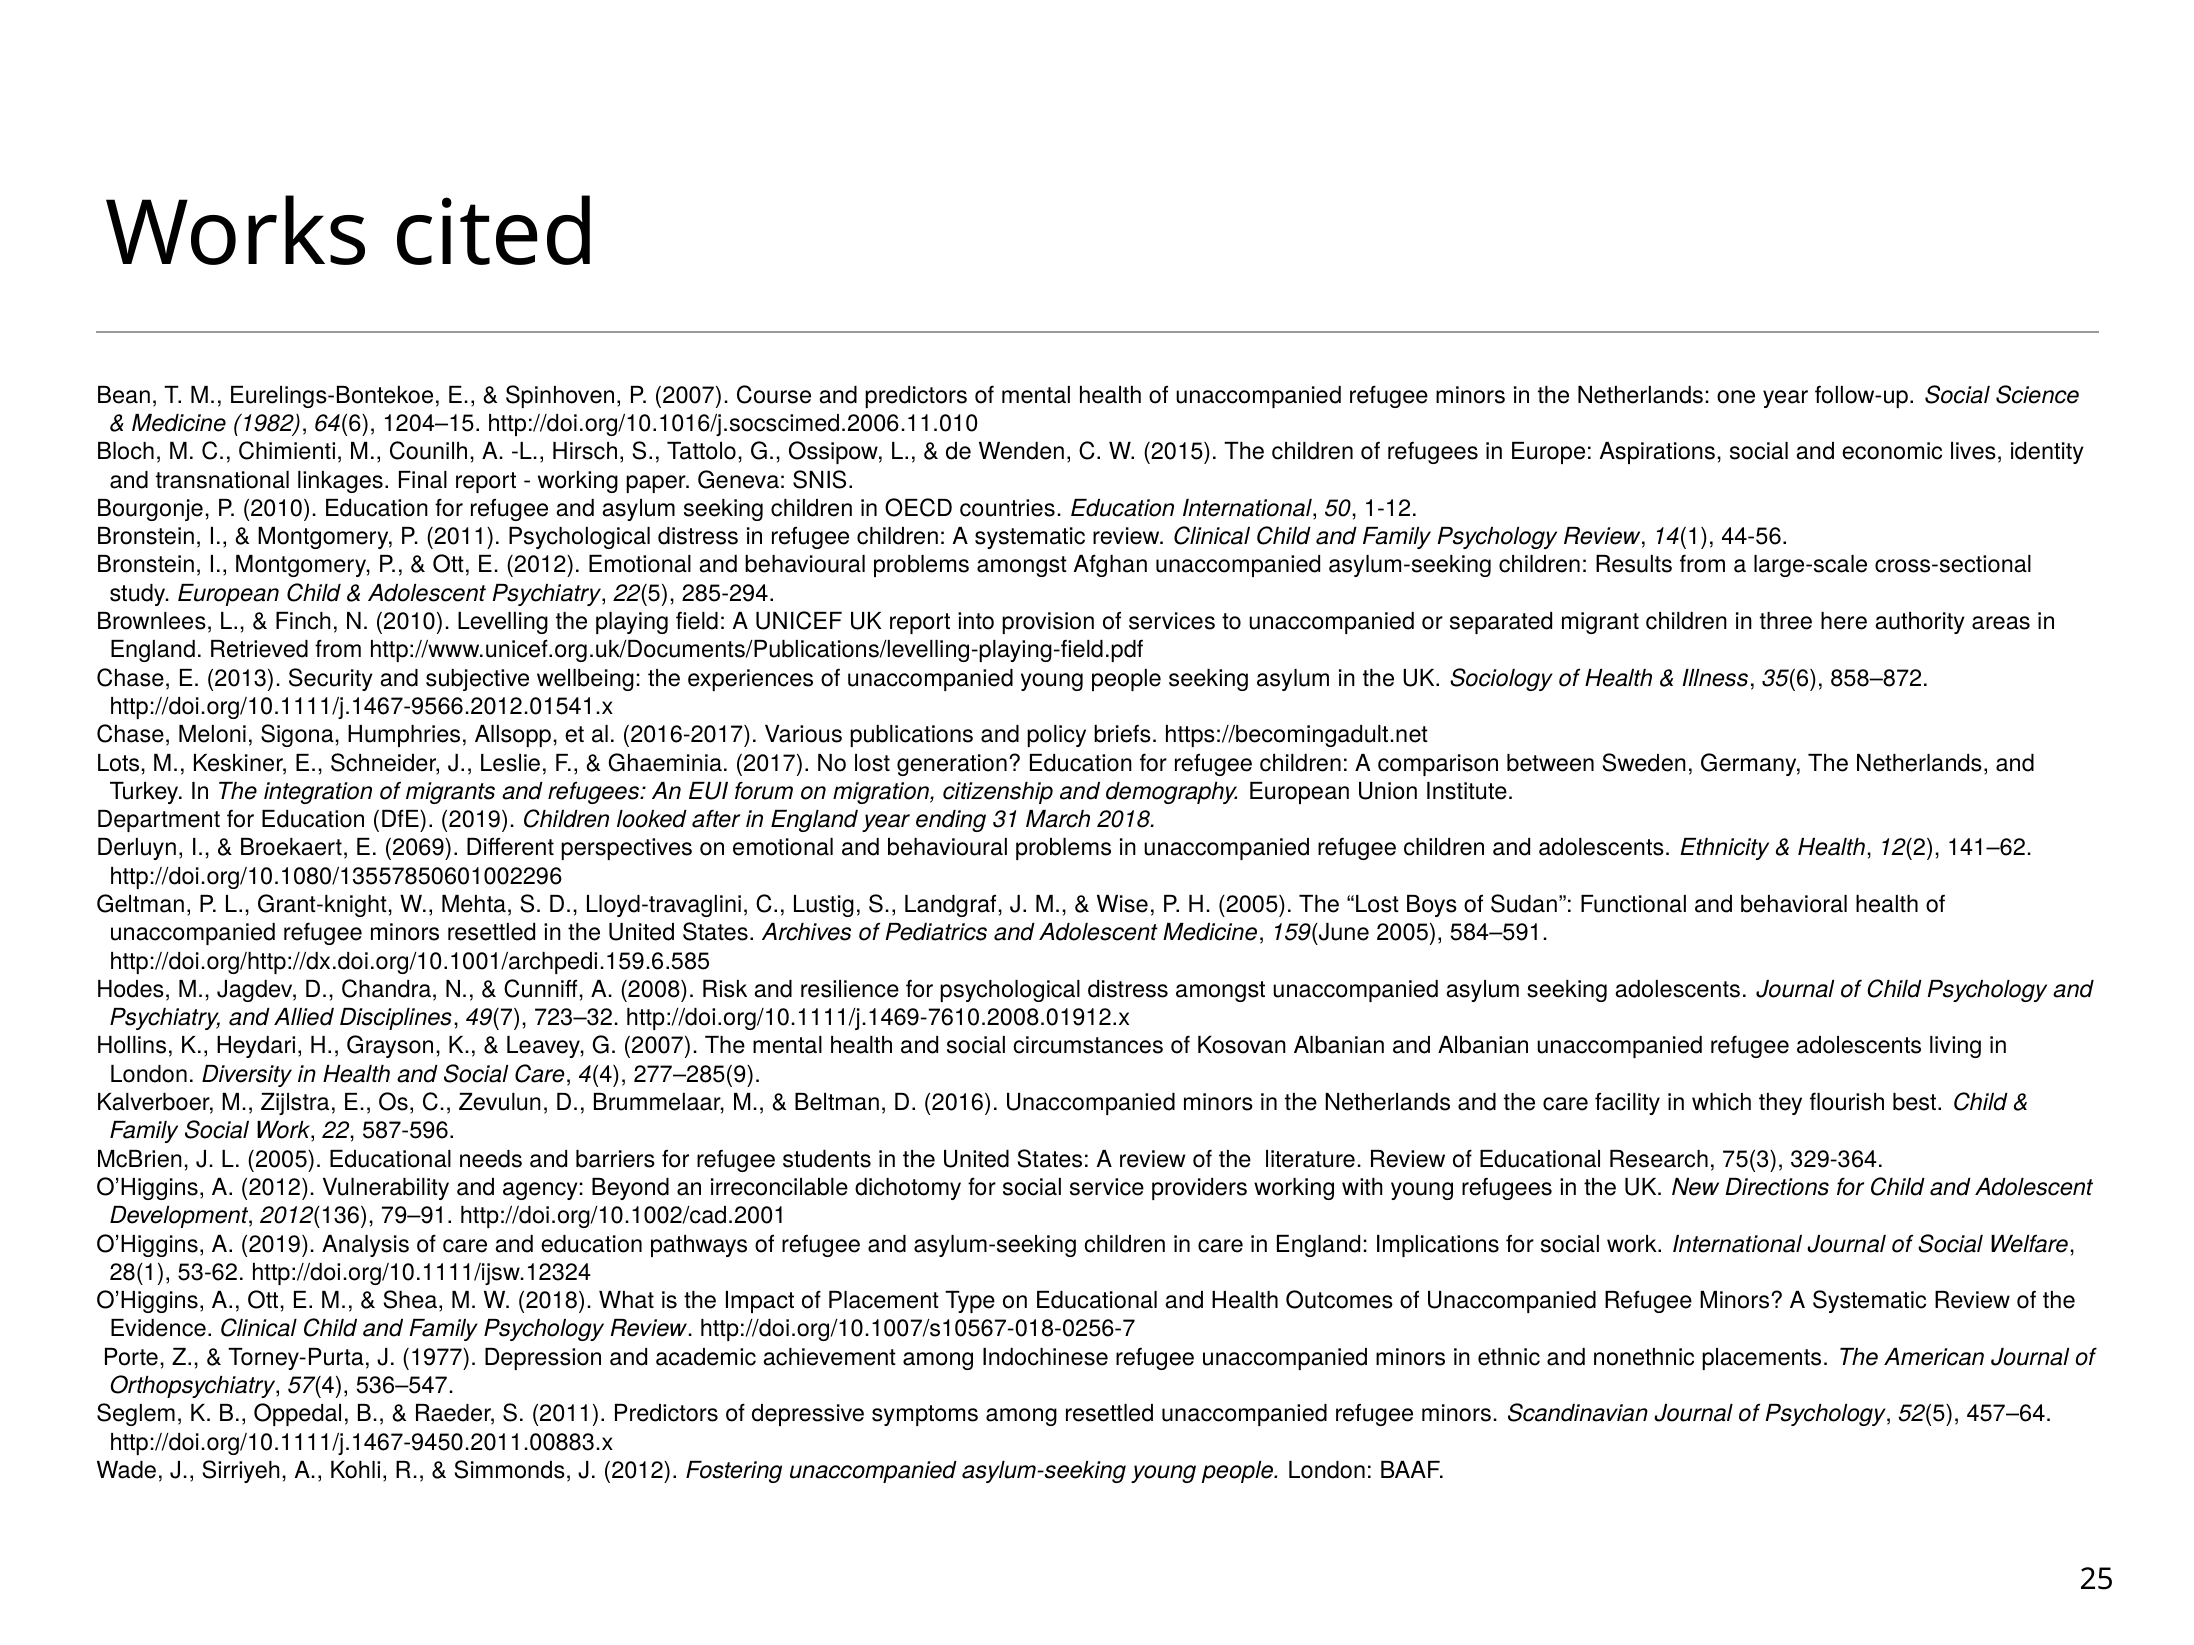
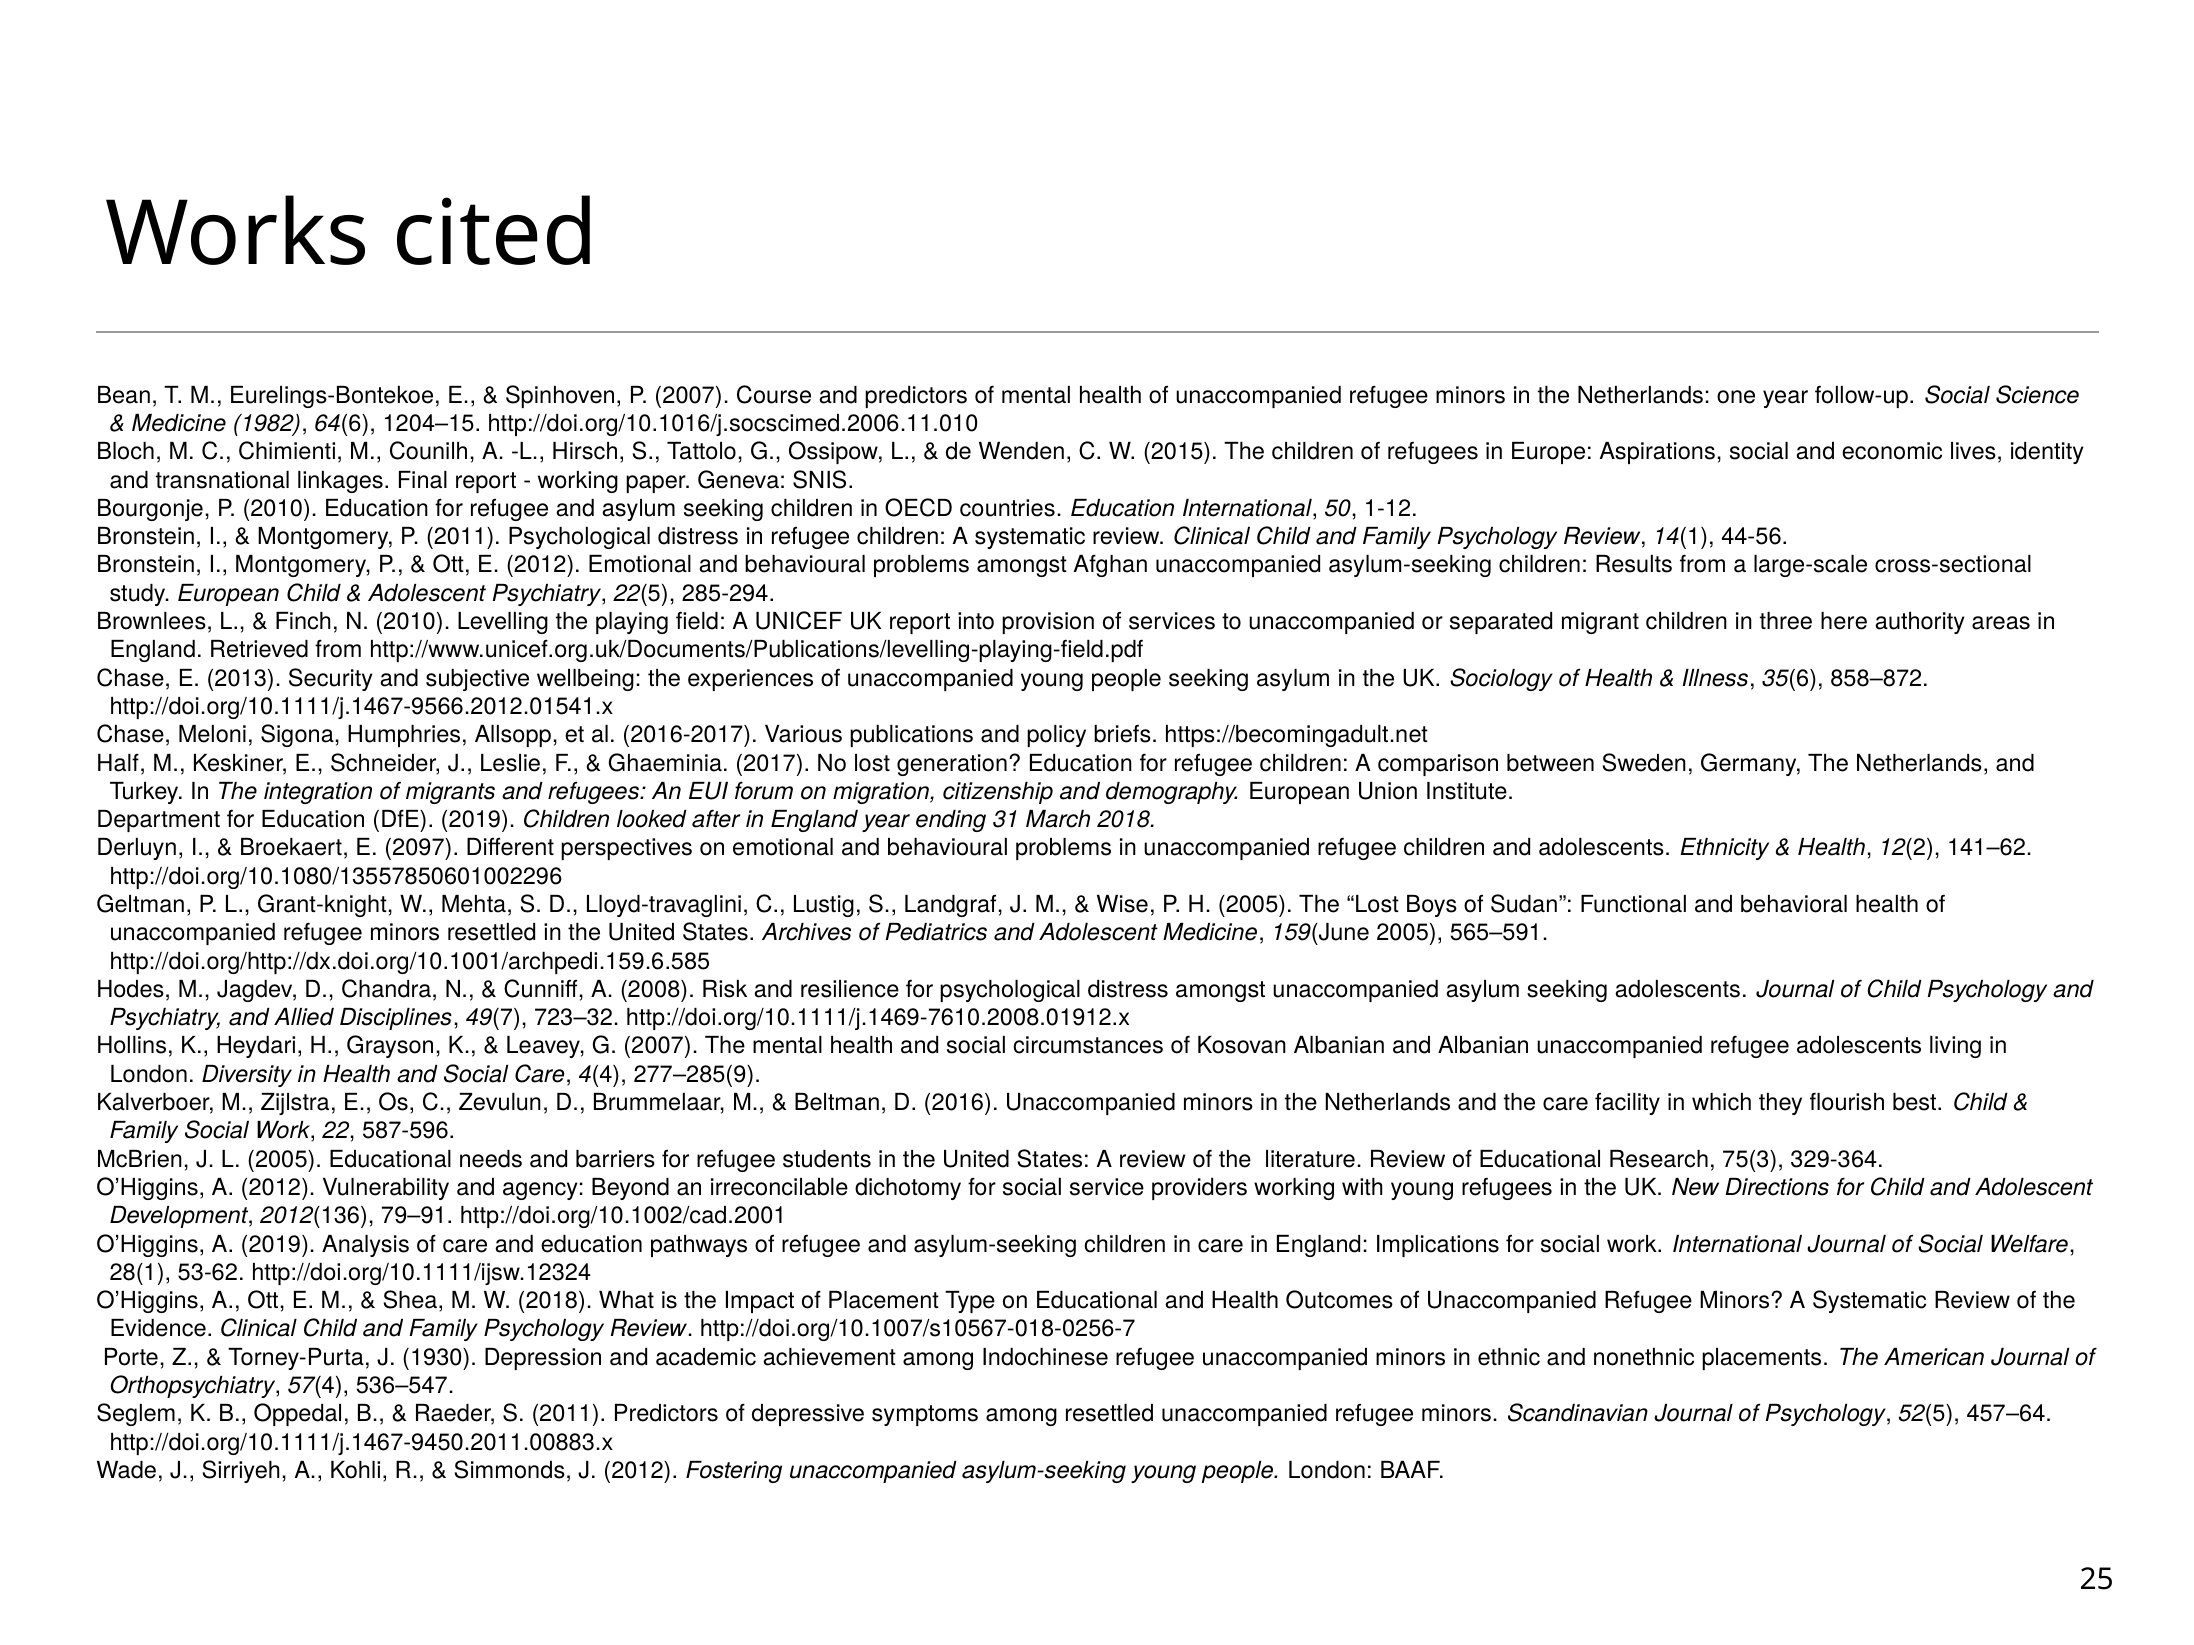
Lots: Lots -> Half (121, 764)
2069: 2069 -> 2097 (422, 848)
584–591: 584–591 -> 565–591 (1499, 933)
1977: 1977 -> 1930 (440, 1358)
